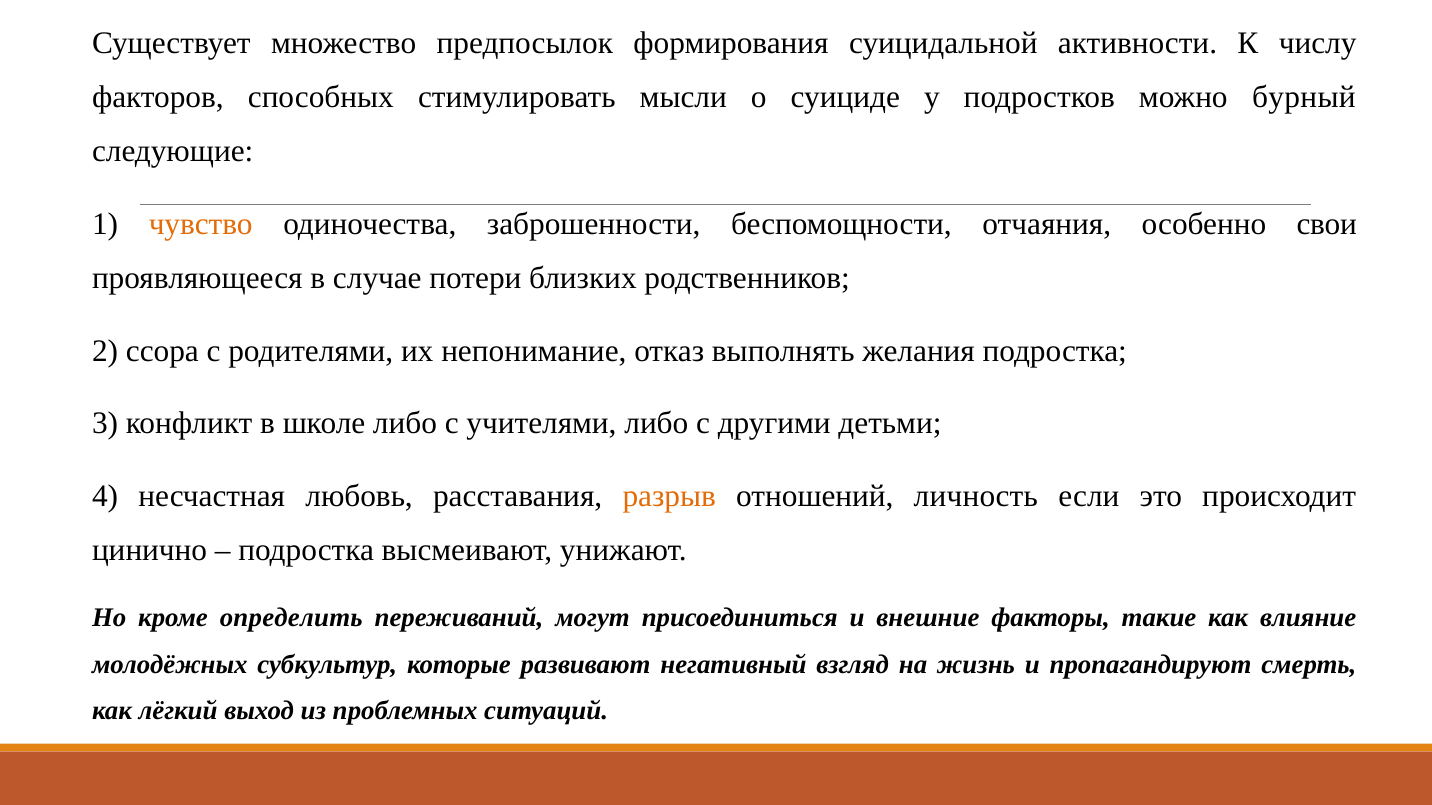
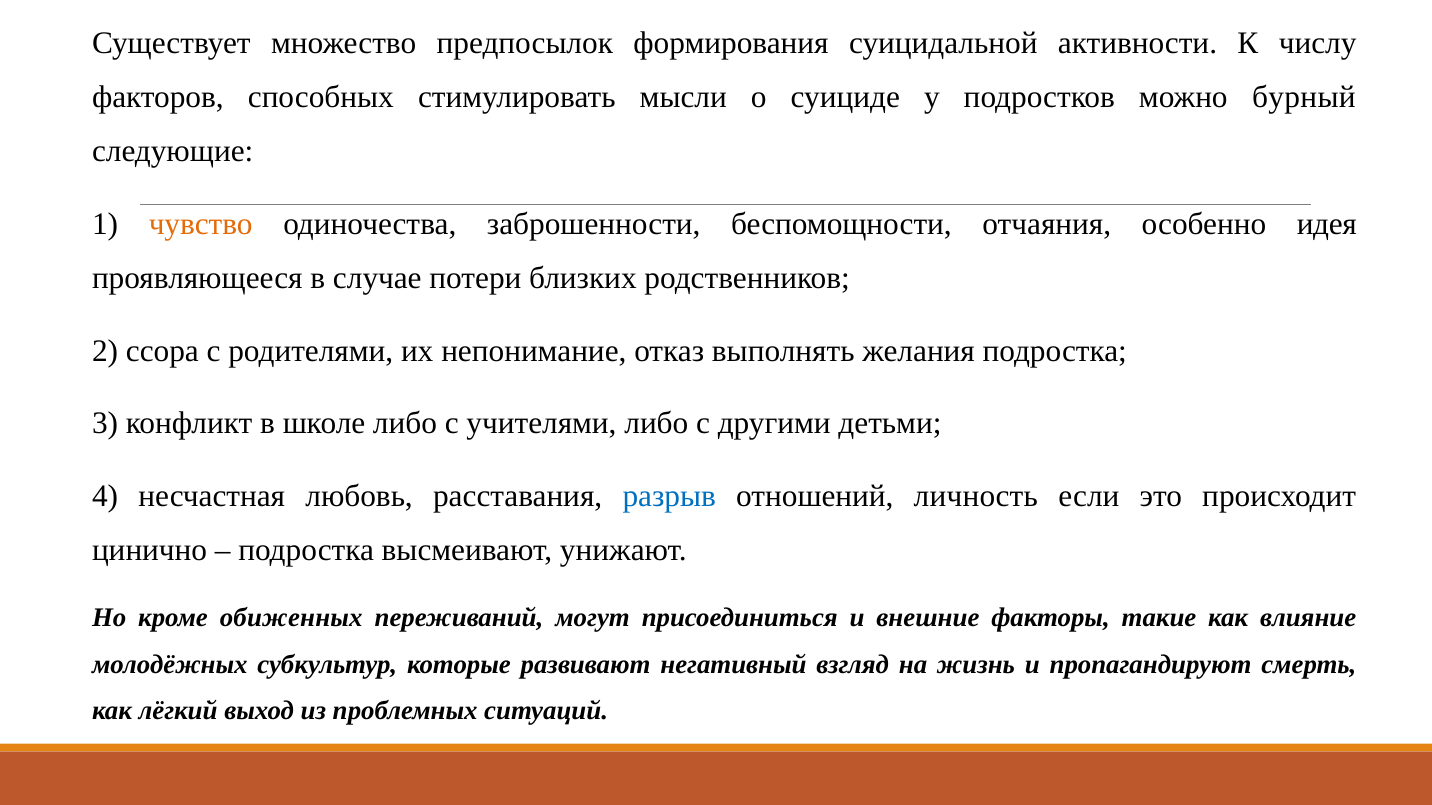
свои: свои -> идея (1327, 224)
разрыв colour: orange -> blue (669, 497)
определить: определить -> обиженных (291, 618)
